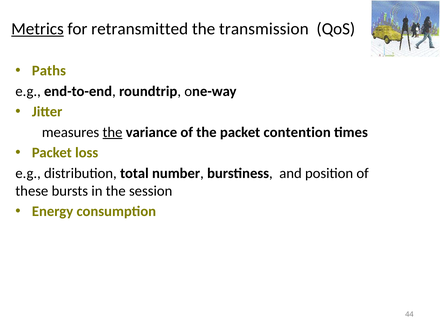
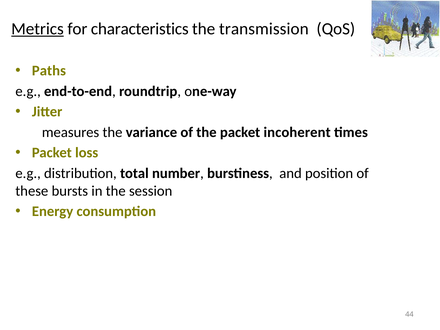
retransmitted: retransmitted -> characteristics (140, 29)
the underline: present -> none (113, 132)
contention: contention -> incoherent (297, 132)
